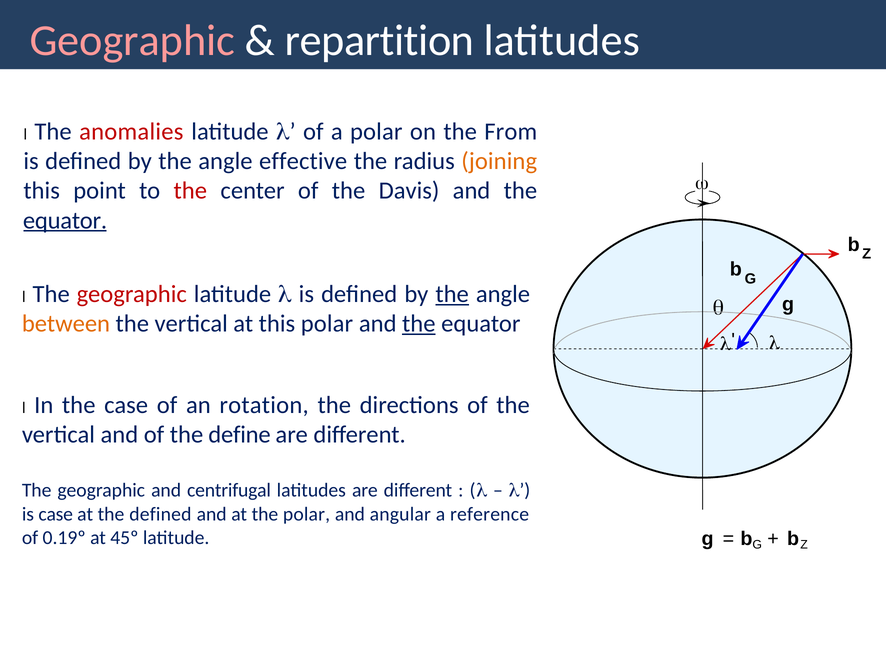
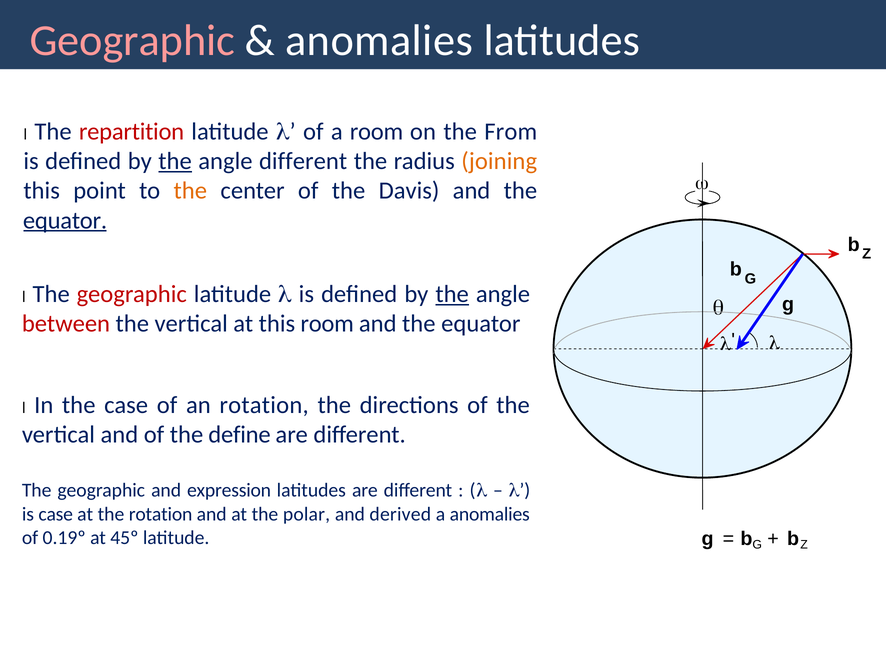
repartition: repartition -> anomalies (379, 41)
anomalies: anomalies -> repartition (132, 132)
a polar: polar -> room (376, 132)
the underline: none -> present (175, 161)
angle effective: effective -> different (303, 161)
the colour: red -> orange (190, 191)
between colour: orange -> red (66, 324)
this polar: polar -> room (327, 324)
the underline: present -> none (419, 324)
centrifugal: centrifugal -> expression (229, 490)
the defined: defined -> rotation (161, 514)
angular: angular -> derived (400, 514)
a reference: reference -> anomalies (490, 514)
